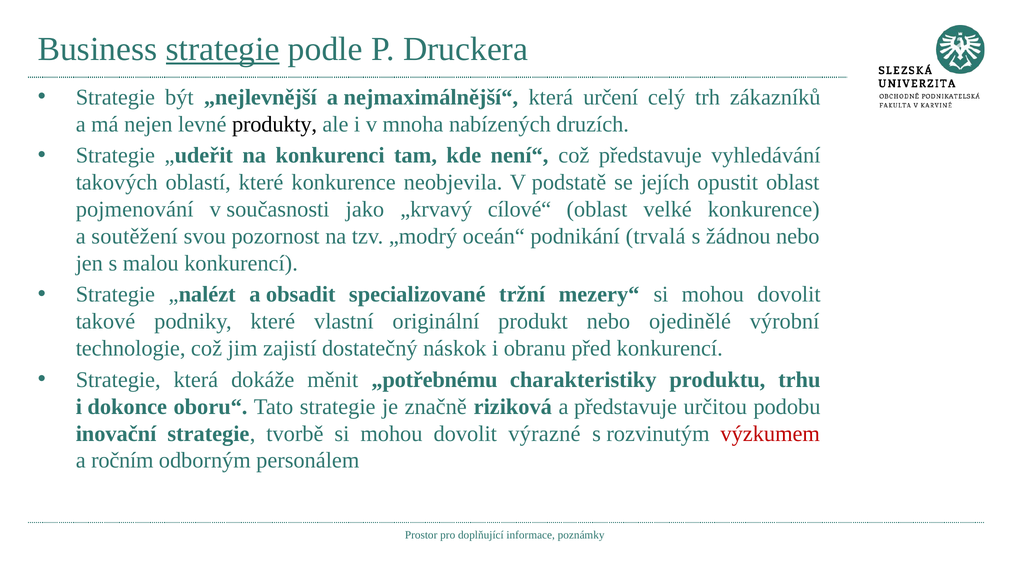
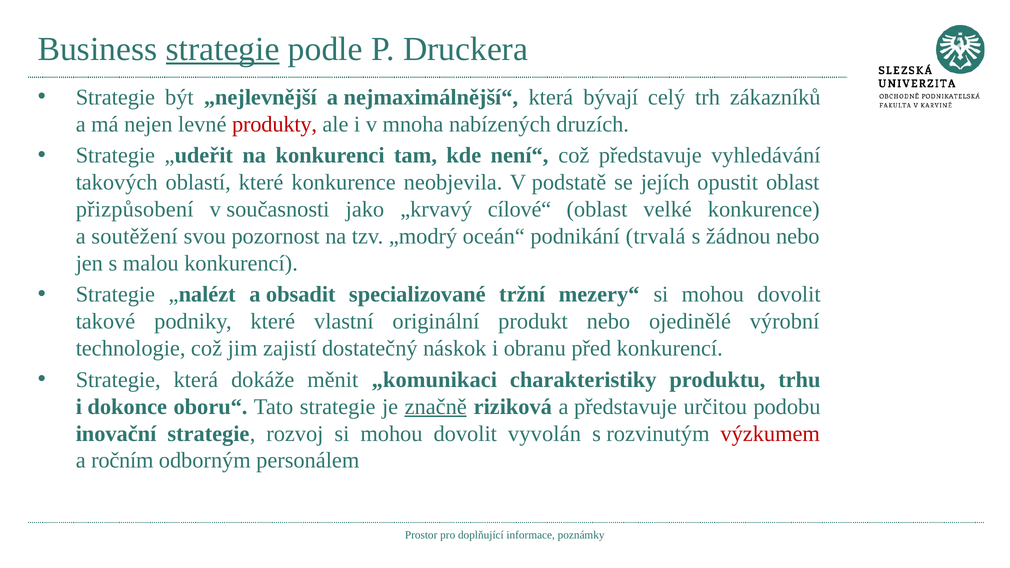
určení: určení -> bývají (611, 97)
produkty colour: black -> red (275, 124)
pojmenování: pojmenování -> přizpůsobení (135, 209)
„potřebnému: „potřebnému -> „komunikaci (434, 380)
značně underline: none -> present (436, 407)
tvorbě: tvorbě -> rozvoj (295, 434)
výrazné: výrazné -> vyvolán (544, 434)
